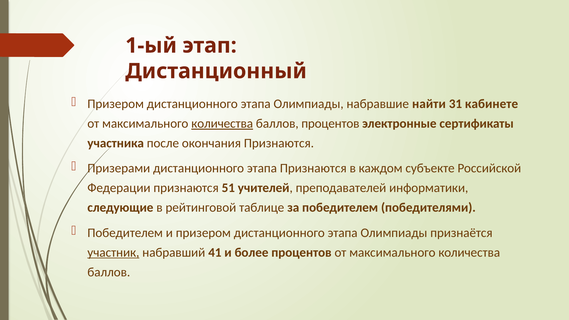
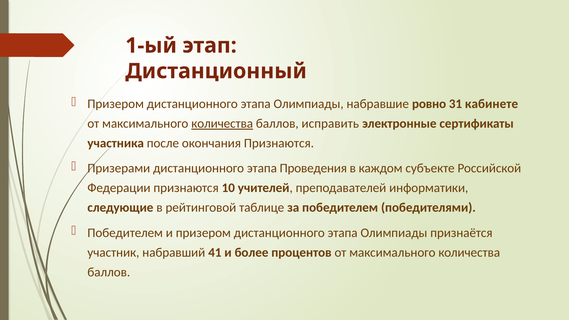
найти: найти -> ровно (429, 104)
баллов процентов: процентов -> исправить (330, 124)
этапа Признаются: Признаются -> Проведения (313, 168)
51: 51 -> 10 (228, 188)
участник underline: present -> none (113, 252)
